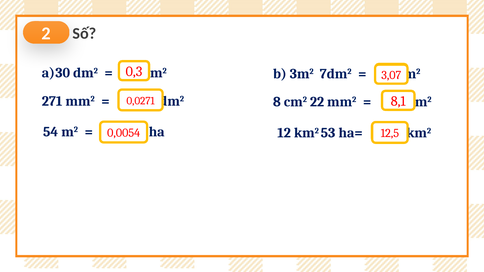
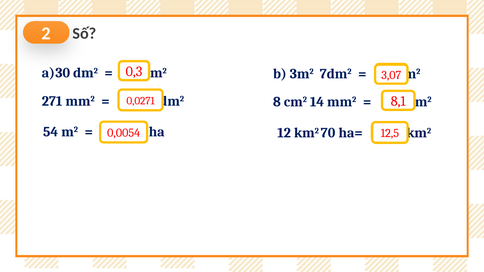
22: 22 -> 14 (317, 102)
53: 53 -> 70 (328, 133)
